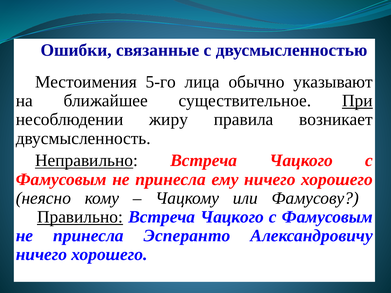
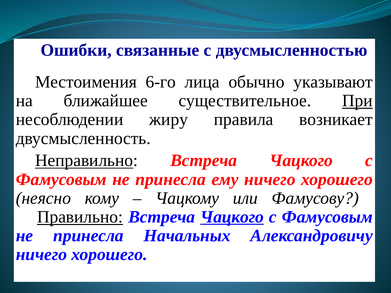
5-го: 5-го -> 6-го (161, 82)
Чацкого underline: none -> present (232, 217)
Эсперанто: Эсперанто -> Начальных (187, 236)
